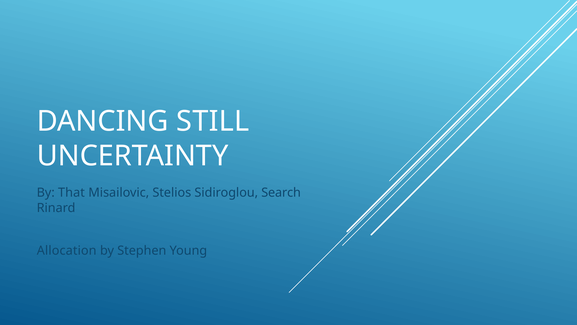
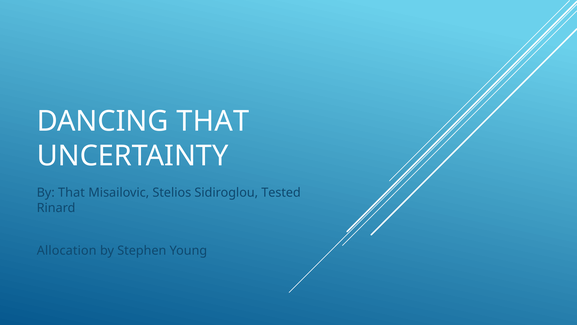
DANCING STILL: STILL -> THAT (213, 121)
Search: Search -> Tested (281, 193)
